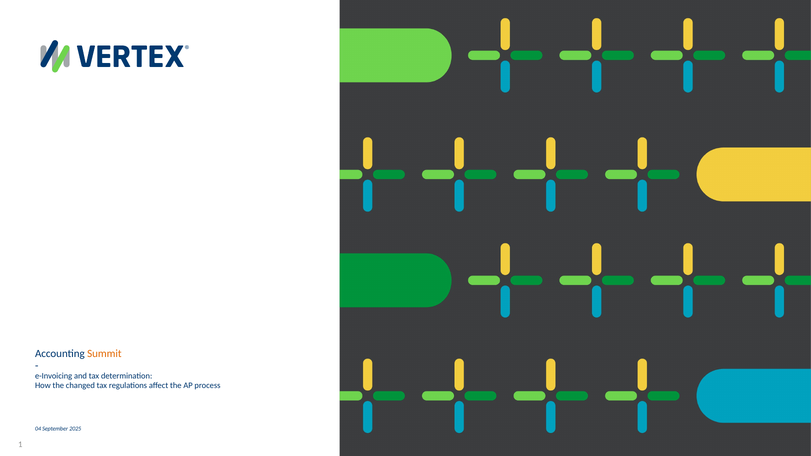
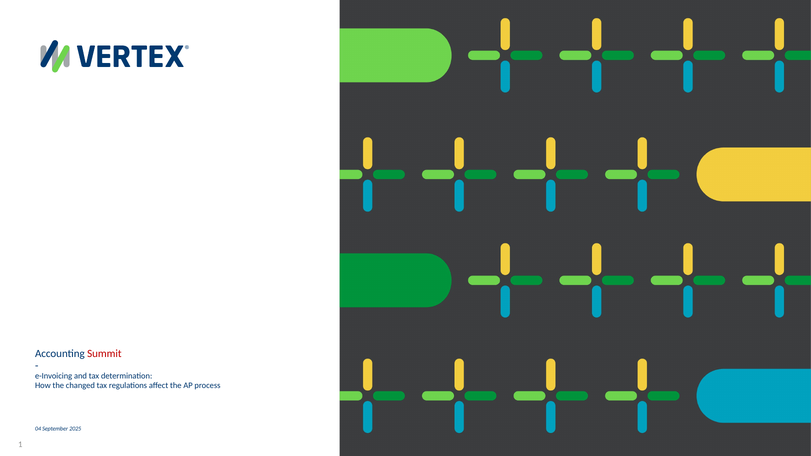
Summit colour: orange -> red (104, 354)
